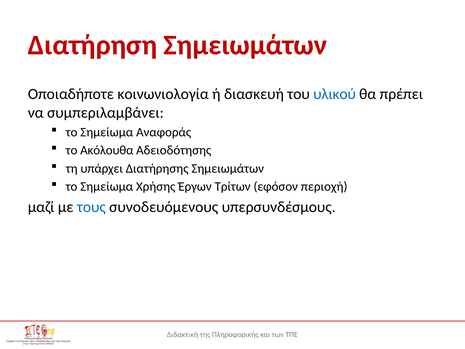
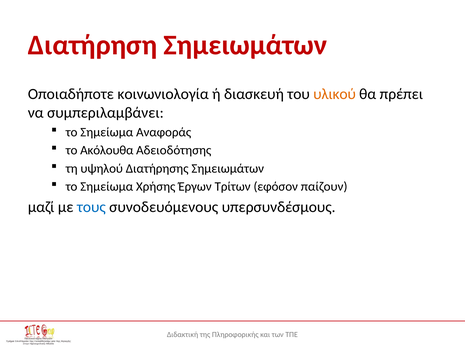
υλικού colour: blue -> orange (335, 94)
υπάρχει: υπάρχει -> υψηλού (102, 168)
περιοχή: περιοχή -> παίζουν (324, 186)
